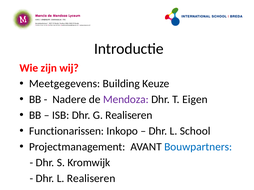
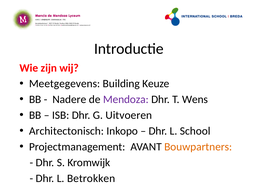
Eigen: Eigen -> Wens (195, 100)
G Realiseren: Realiseren -> Uitvoeren (129, 116)
Functionarissen: Functionarissen -> Architectonisch (66, 131)
Bouwpartners colour: blue -> orange (198, 147)
L Realiseren: Realiseren -> Betrokken (91, 179)
